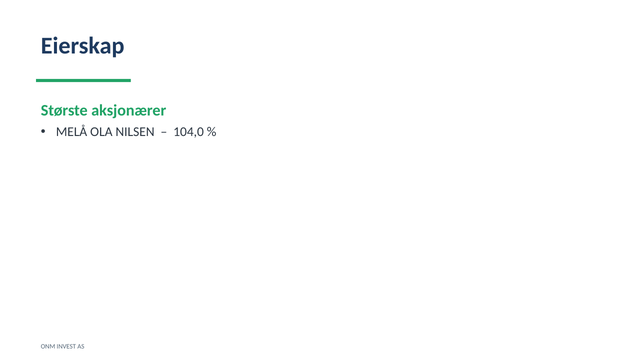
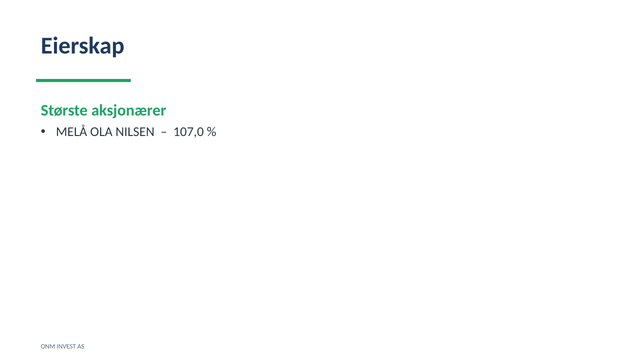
104,0: 104,0 -> 107,0 (189, 132)
